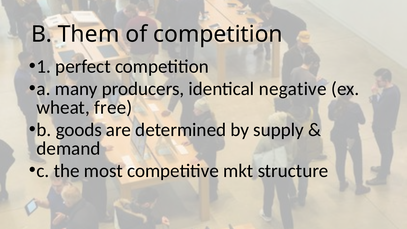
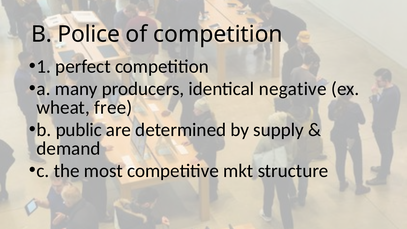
Them: Them -> Police (89, 34)
goods: goods -> public (79, 130)
